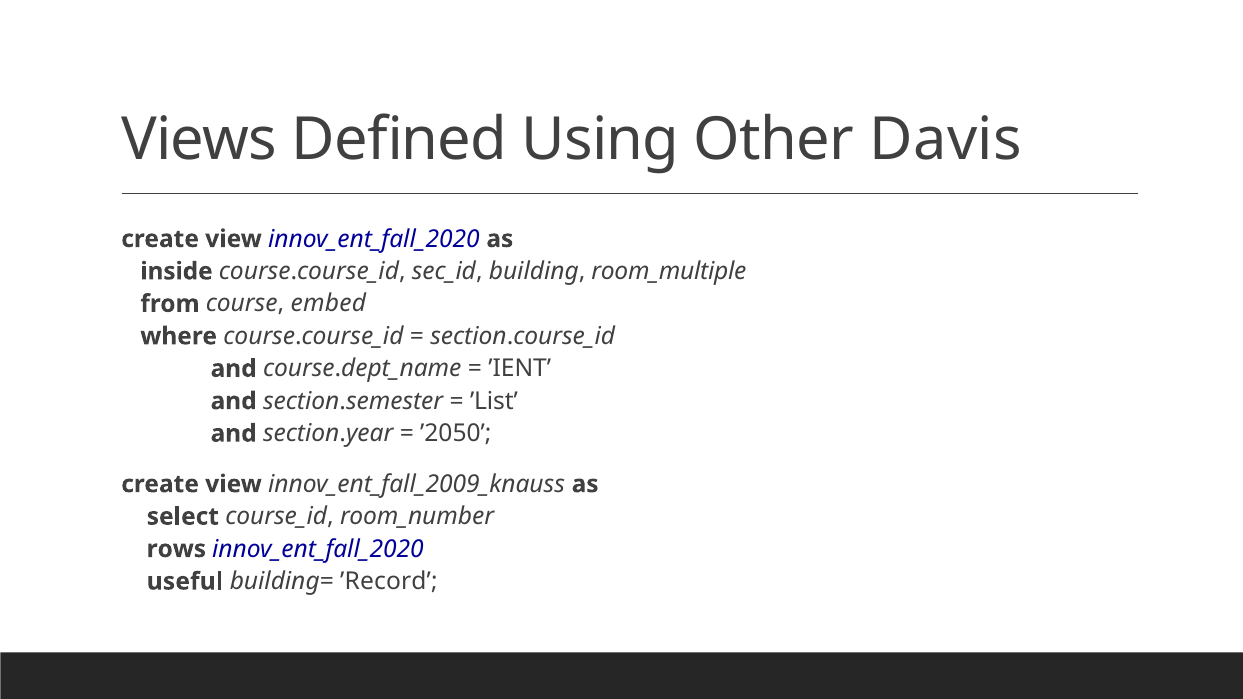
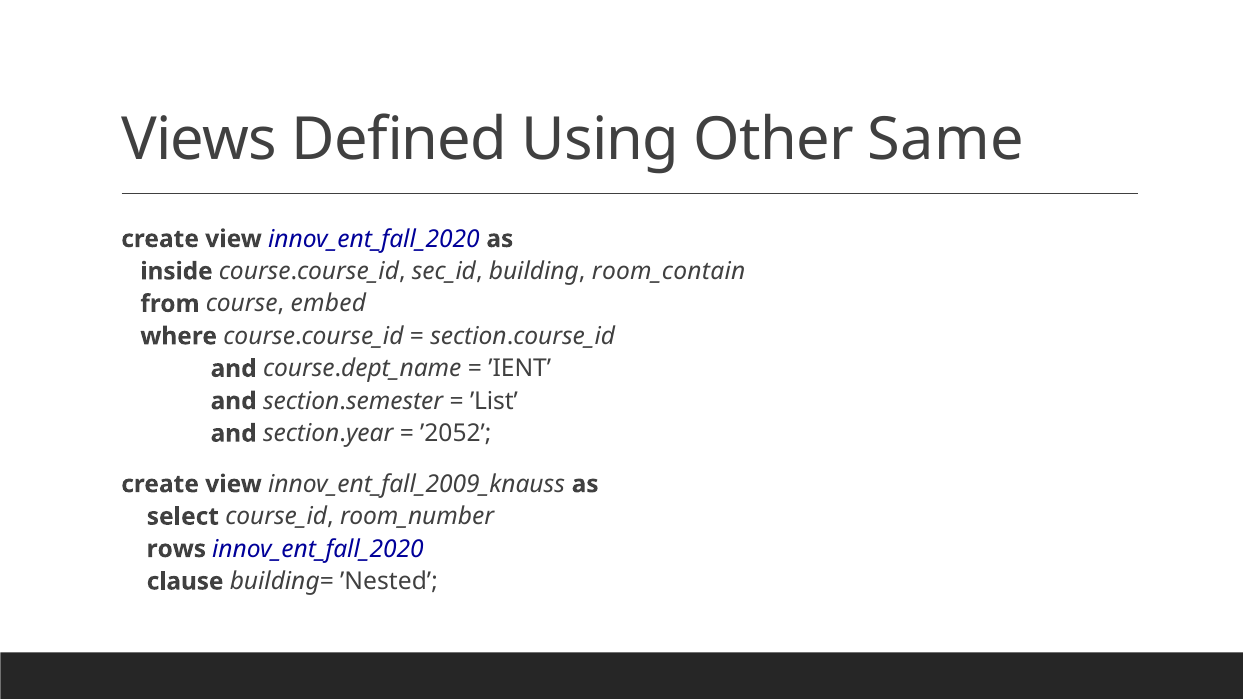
Davis: Davis -> Same (946, 140)
room_multiple: room_multiple -> room_contain (669, 271)
’2050: ’2050 -> ’2052 (456, 434)
useful: useful -> clause (185, 582)
’Record: ’Record -> ’Nested (389, 582)
